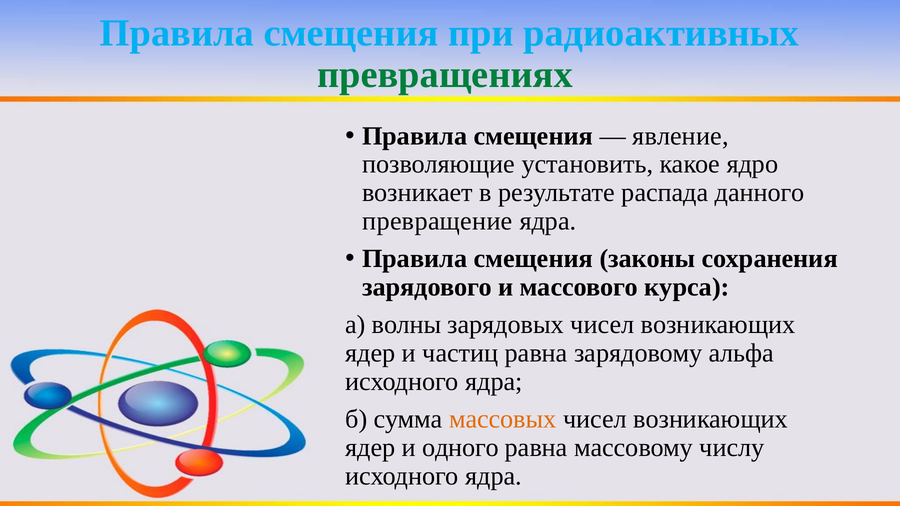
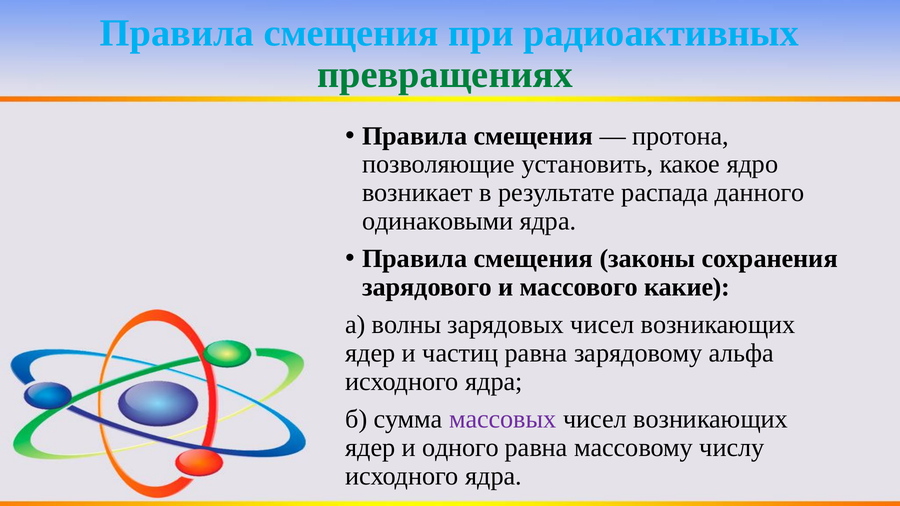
явление: явление -> протона (681, 136)
превращение: превращение -> одинаковыми (438, 221)
курса: курса -> какие (687, 287)
массовых colour: orange -> purple (503, 419)
